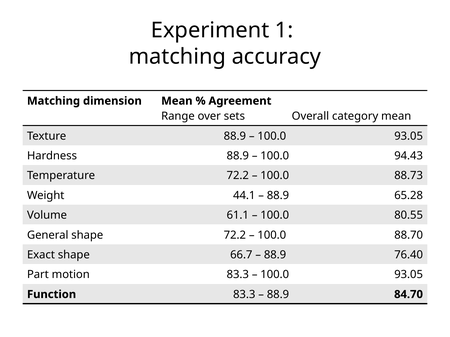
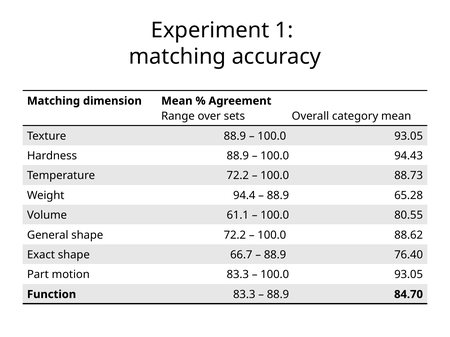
44.1: 44.1 -> 94.4 (244, 196)
88.70: 88.70 -> 88.62 (409, 235)
